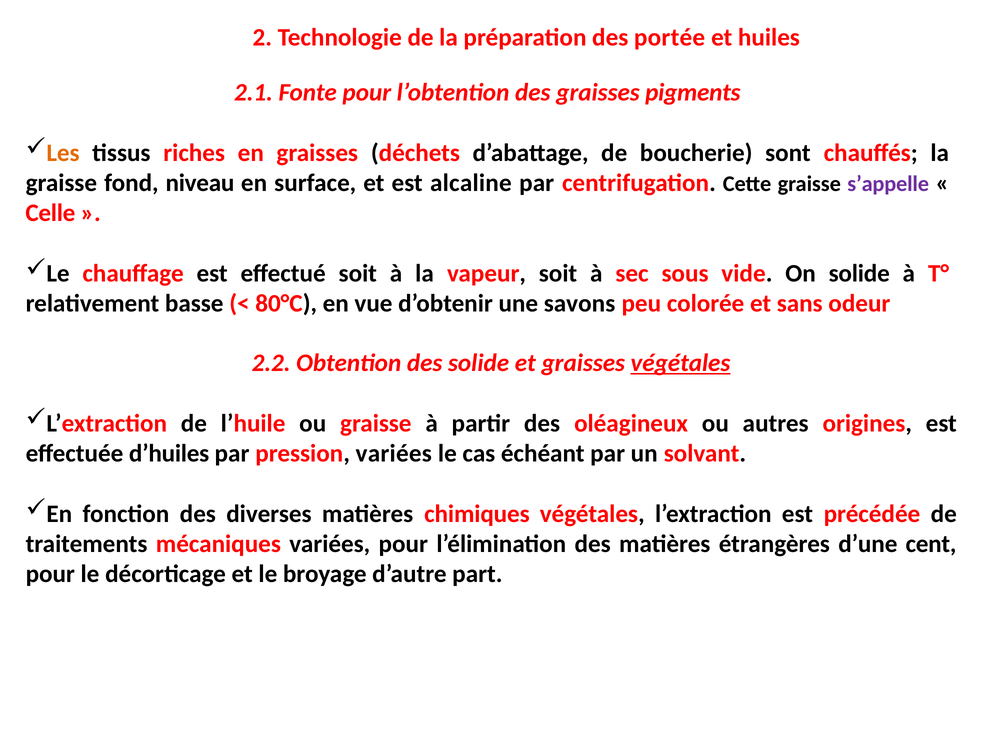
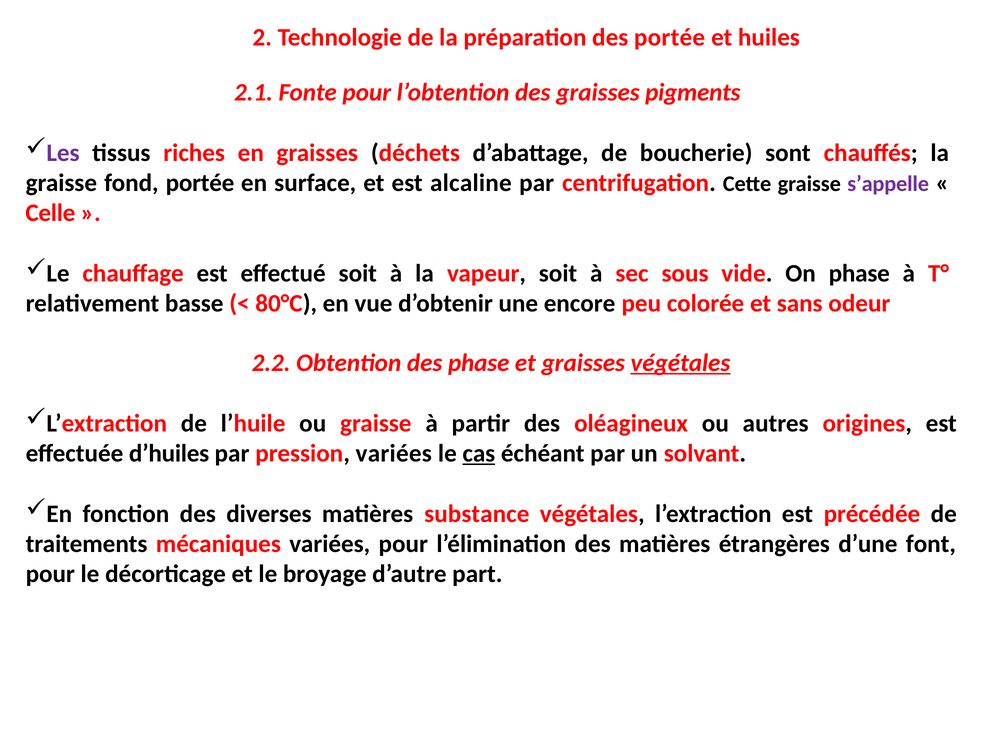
Les colour: orange -> purple (63, 153)
fond niveau: niveau -> portée (200, 183)
On solide: solide -> phase (859, 274)
savons: savons -> encore (580, 304)
des solide: solide -> phase (479, 363)
cas underline: none -> present (479, 454)
chimiques: chimiques -> substance (477, 514)
cent: cent -> font (931, 544)
